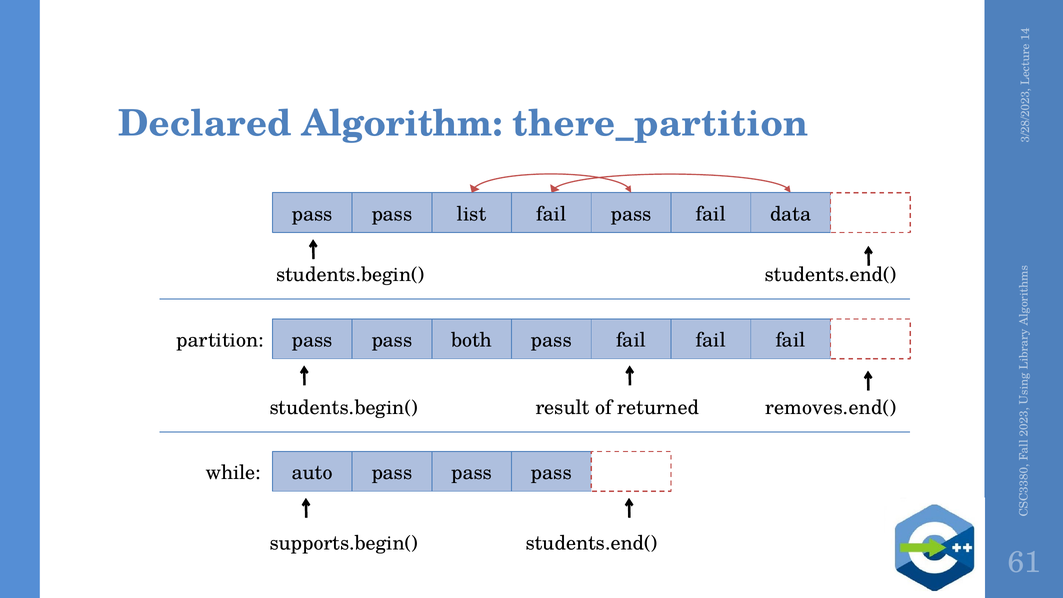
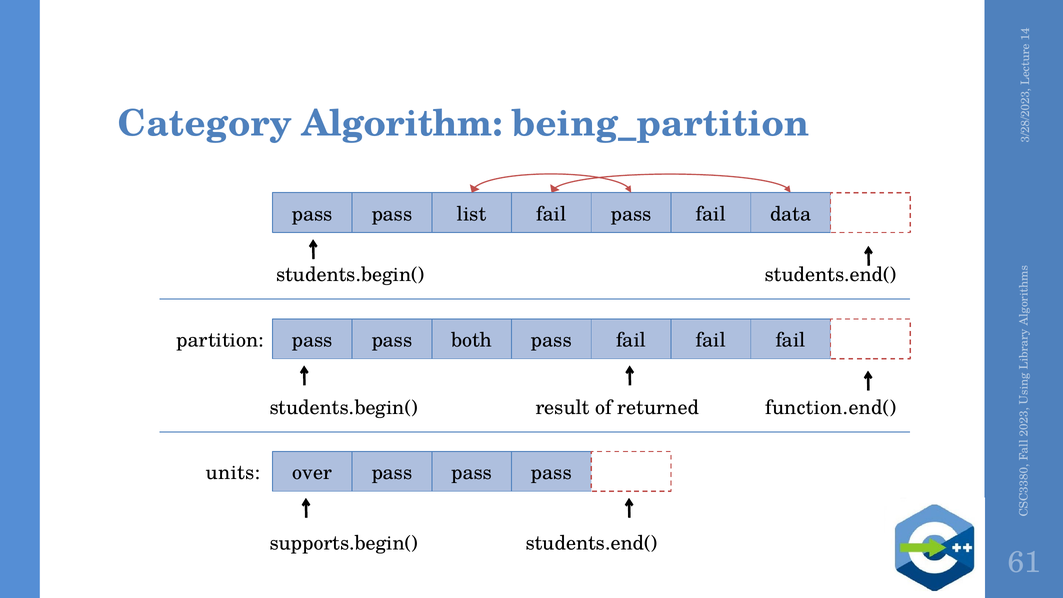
Declared: Declared -> Category (205, 124)
there_partition: there_partition -> being_partition (661, 124)
removes.end(: removes.end( -> function.end( (831, 408)
while: while -> units (233, 472)
auto: auto -> over (312, 473)
